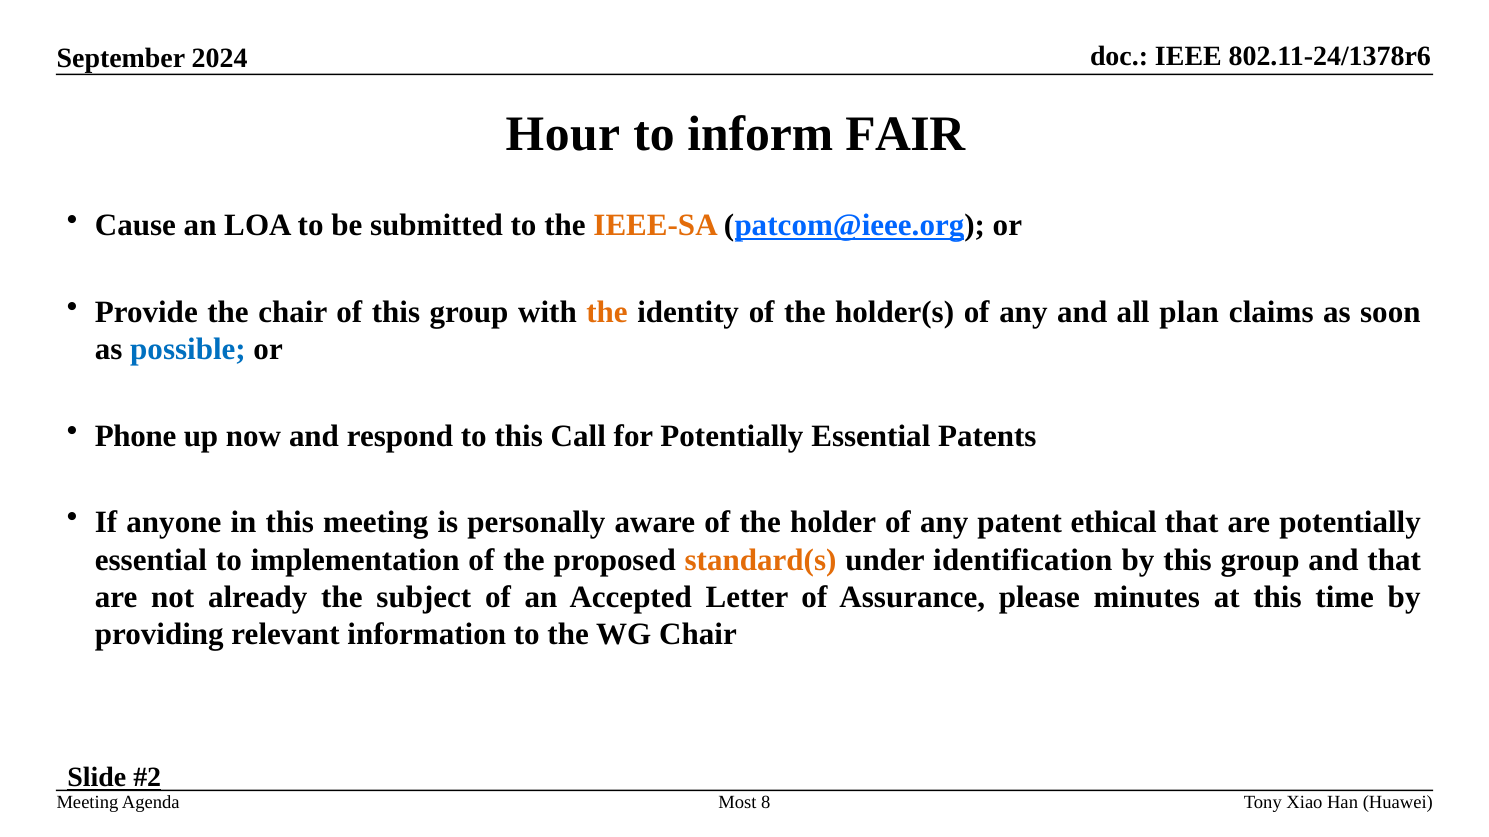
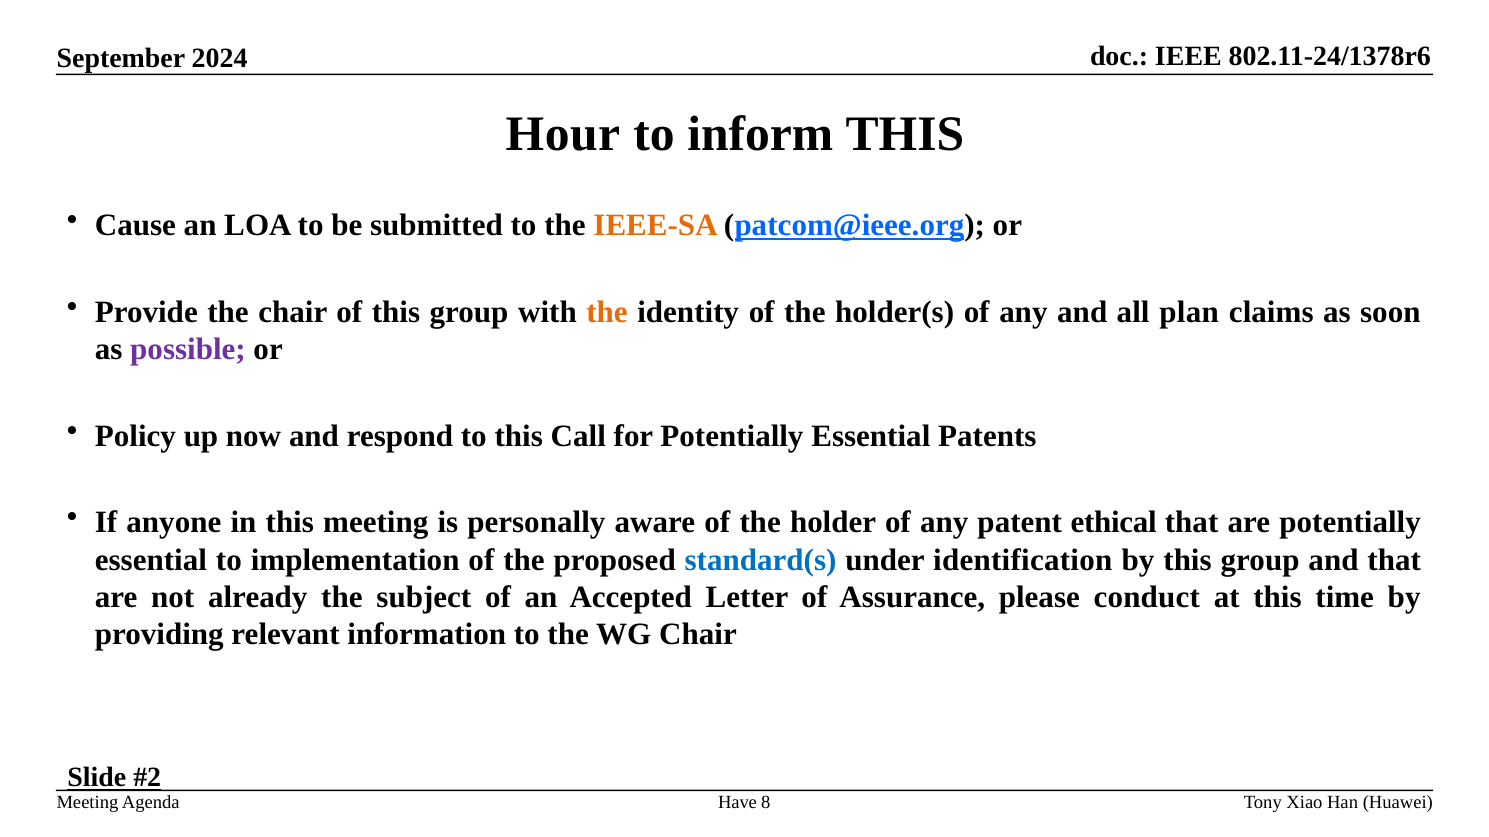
inform FAIR: FAIR -> THIS (905, 134)
possible colour: blue -> purple (188, 349)
Phone: Phone -> Policy (135, 436)
standard(s colour: orange -> blue (761, 560)
minutes: minutes -> conduct (1147, 598)
Most: Most -> Have (738, 803)
